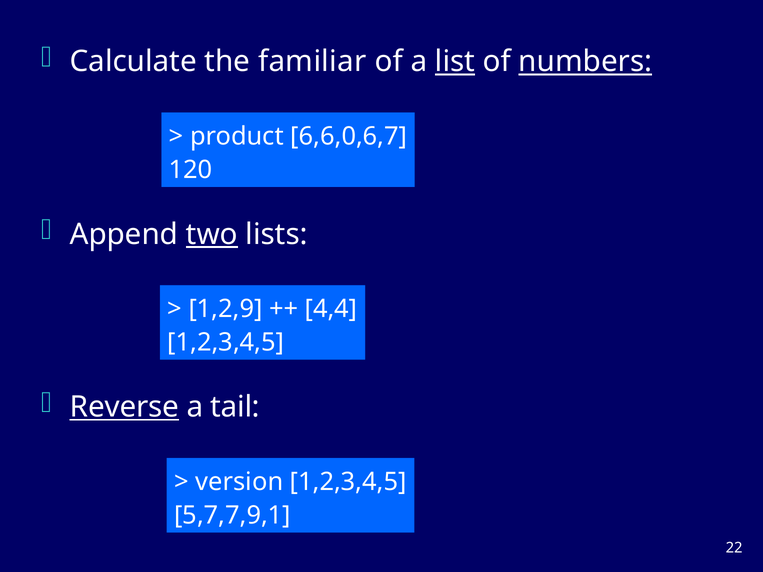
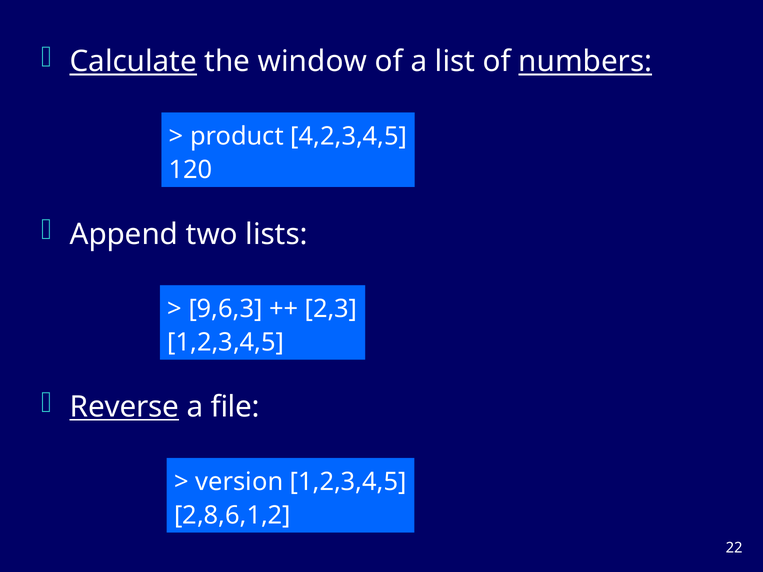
Calculate underline: none -> present (133, 62)
familiar: familiar -> window (312, 62)
list underline: present -> none (455, 62)
6,6,0,6,7: 6,6,0,6,7 -> 4,2,3,4,5 (349, 136)
two underline: present -> none (212, 234)
1,2,9: 1,2,9 -> 9,6,3 (226, 309)
4,4: 4,4 -> 2,3 (331, 309)
tail: tail -> file (235, 407)
5,7,7,9,1: 5,7,7,9,1 -> 2,8,6,1,2 (232, 516)
